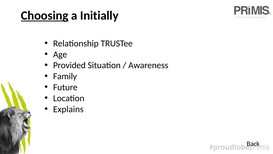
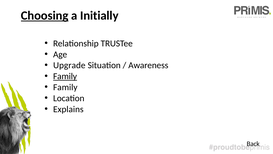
Provided: Provided -> Upgrade (69, 65)
Family underline: none -> present (65, 76)
Future: Future -> Family (65, 87)
